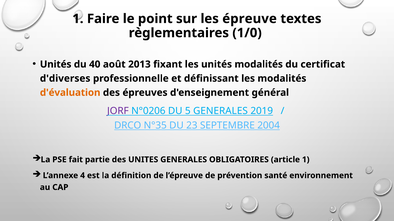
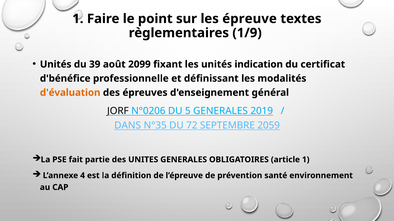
1/0: 1/0 -> 1/9 (247, 33)
40: 40 -> 39 (95, 64)
2013: 2013 -> 2099 (139, 64)
unités modalités: modalités -> indication (259, 64)
d'diverses: d'diverses -> d'bénéfice (65, 79)
JORF colour: purple -> black (118, 111)
DRCO: DRCO -> DANS (128, 126)
23: 23 -> 72 (192, 126)
2004: 2004 -> 2059 (269, 126)
